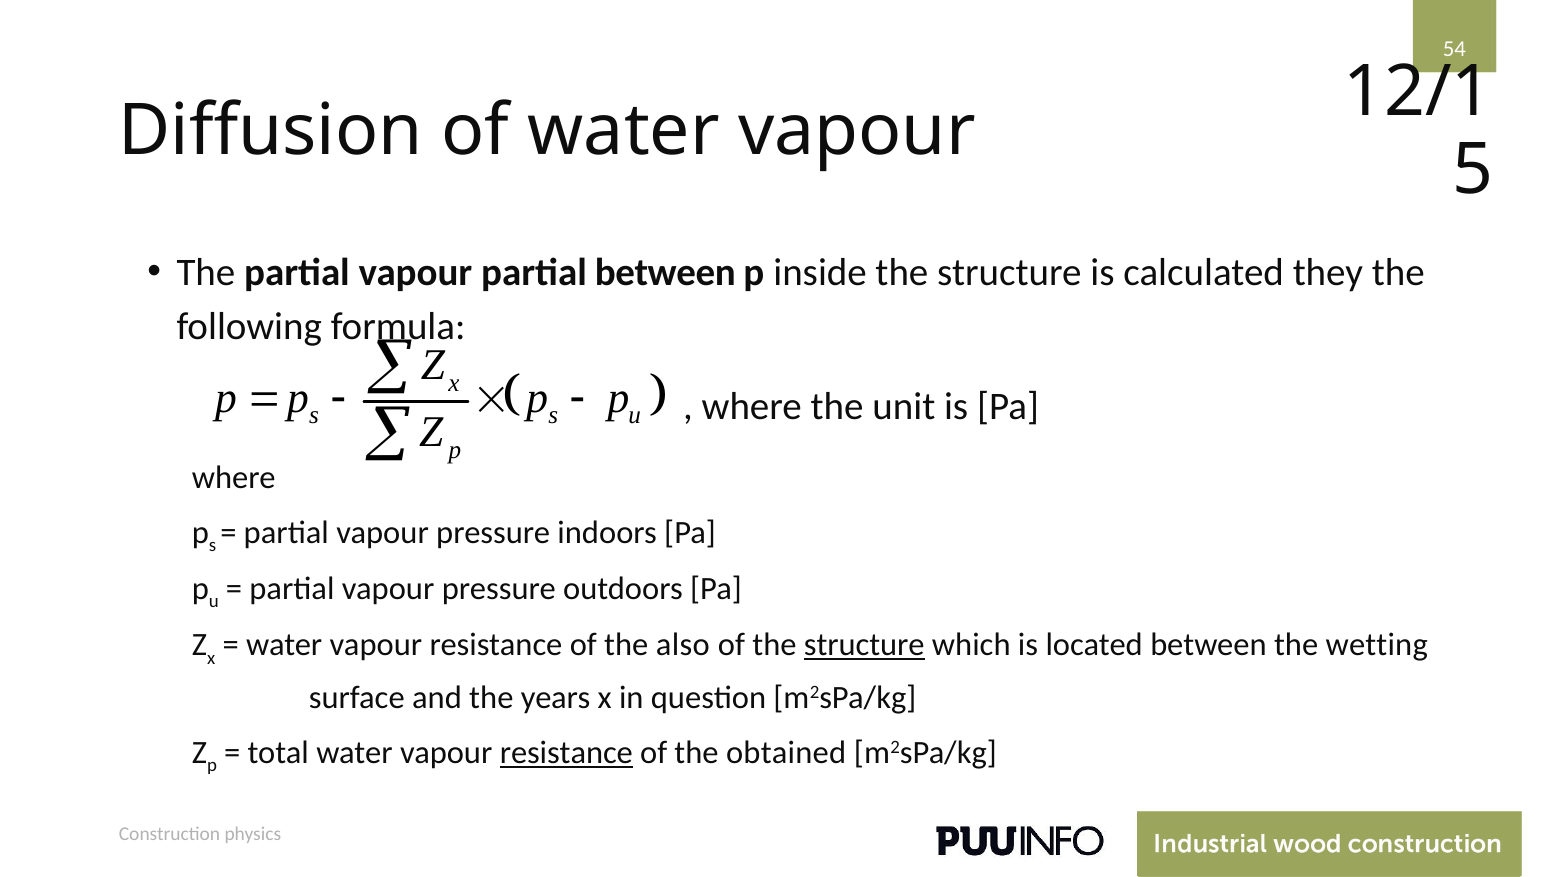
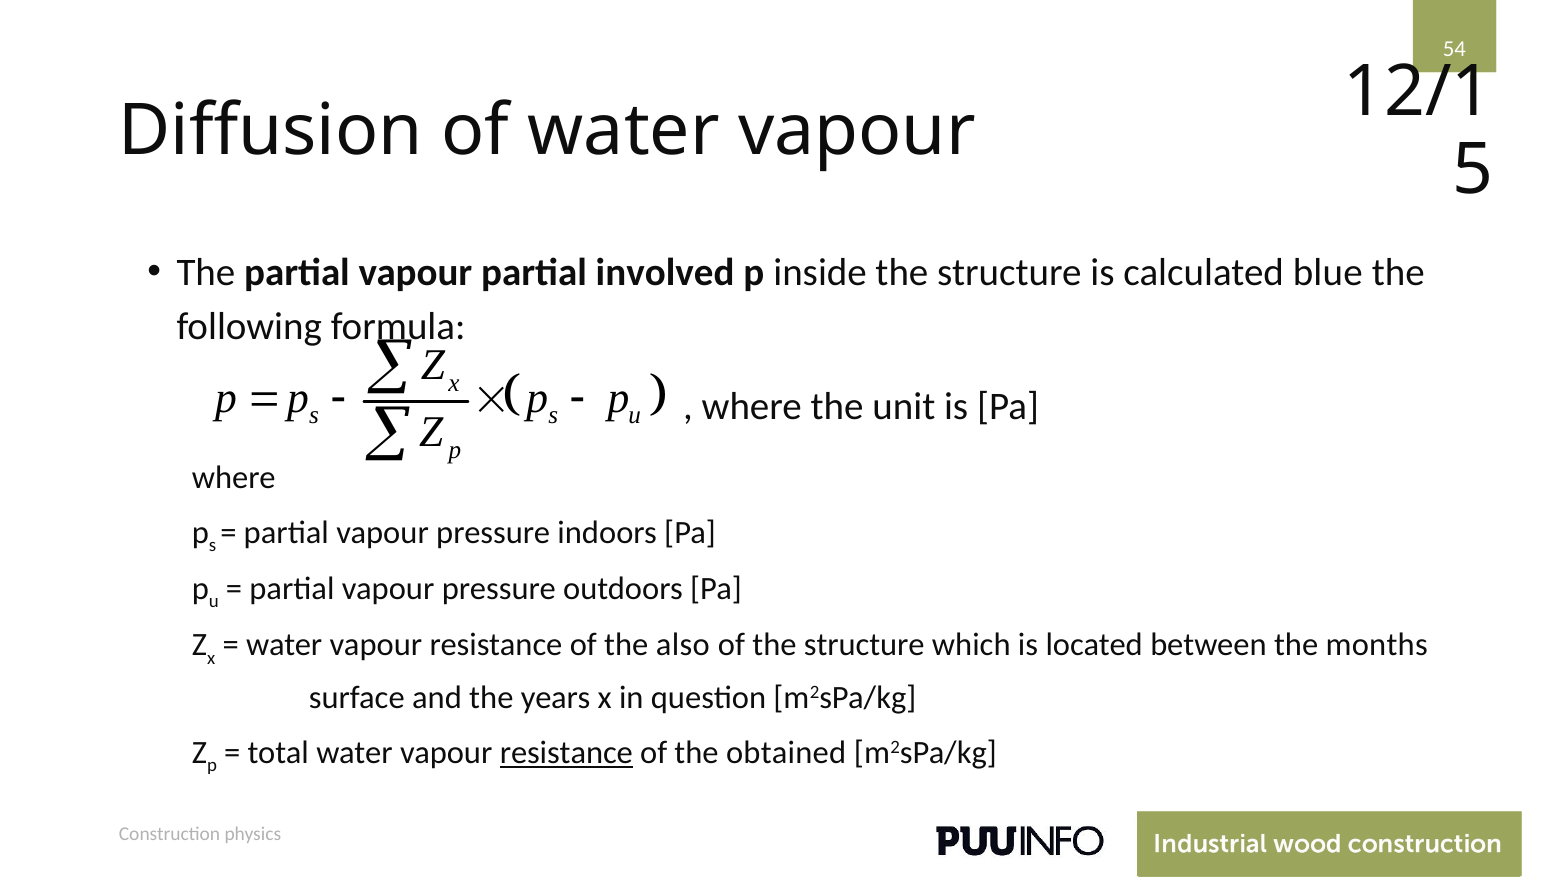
partial between: between -> involved (665, 273)
they: they -> blue (1328, 273)
structure underline: present -> none (864, 646)
wetting: wetting -> months (1377, 646)
